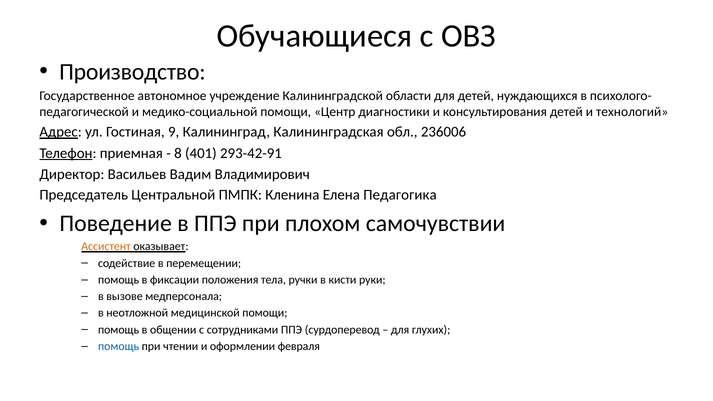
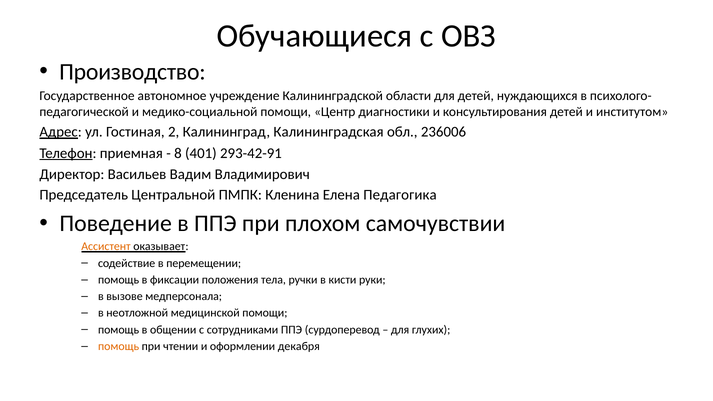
технологий: технологий -> институтом (632, 112)
9: 9 -> 2 (174, 132)
помощь colour: blue -> orange (119, 346)
февраля: февраля -> декабря (299, 346)
